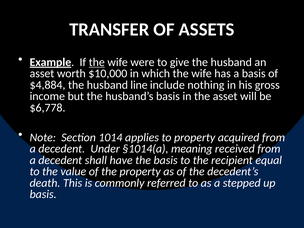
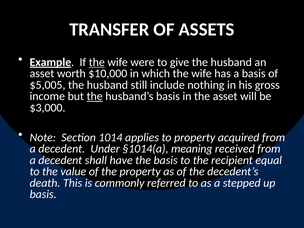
$4,884: $4,884 -> $5,005 (48, 85)
line: line -> still (139, 85)
the underline: none -> present (95, 96)
$6,778: $6,778 -> $3,000 (48, 108)
